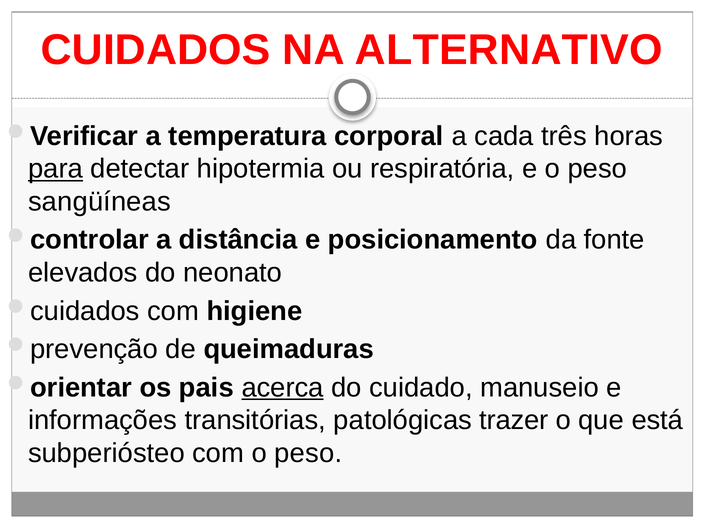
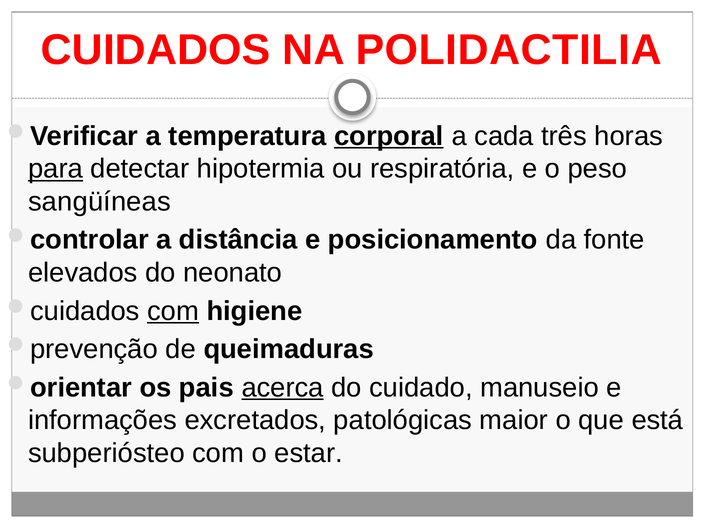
ALTERNATIVO: ALTERNATIVO -> POLIDACTILIA (509, 50)
corporal underline: none -> present (389, 136)
com underline: none -> present (173, 311)
transitórias: transitórias -> excretados (255, 421)
trazer: trazer -> maior (514, 421)
com o peso: peso -> estar (309, 454)
